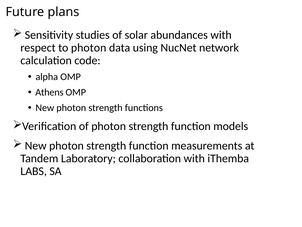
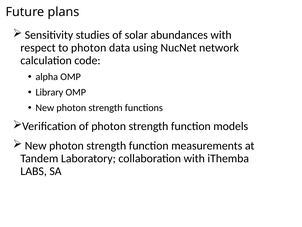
Athens: Athens -> Library (49, 92)
